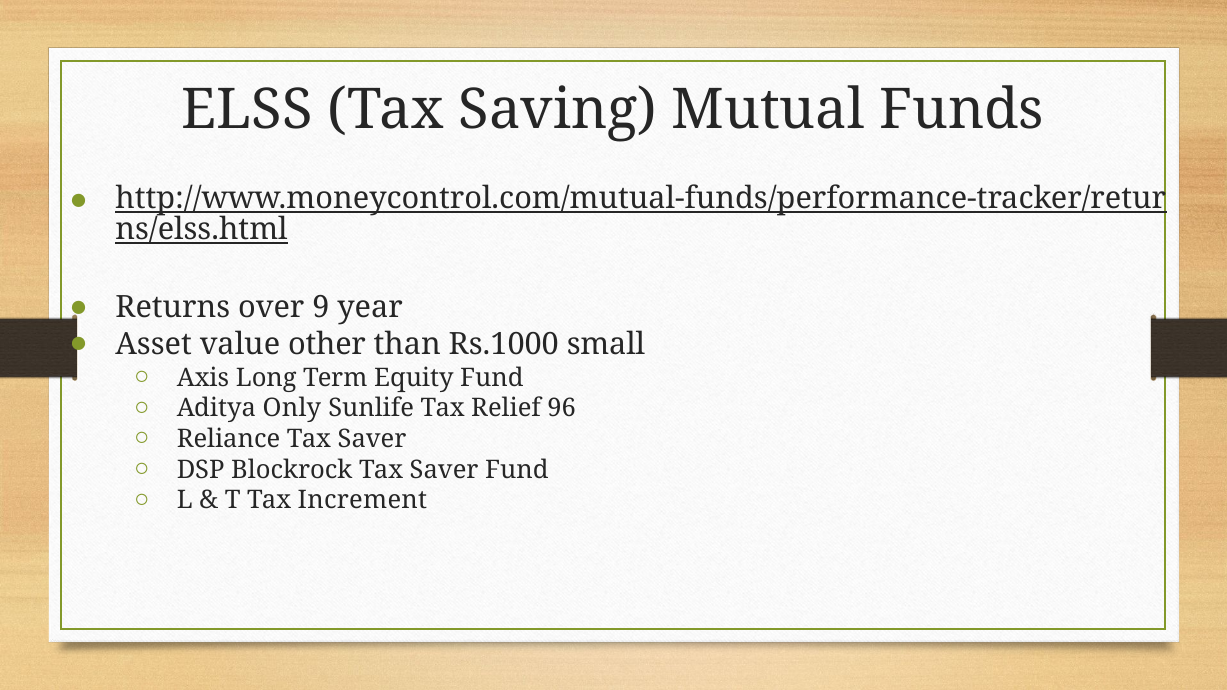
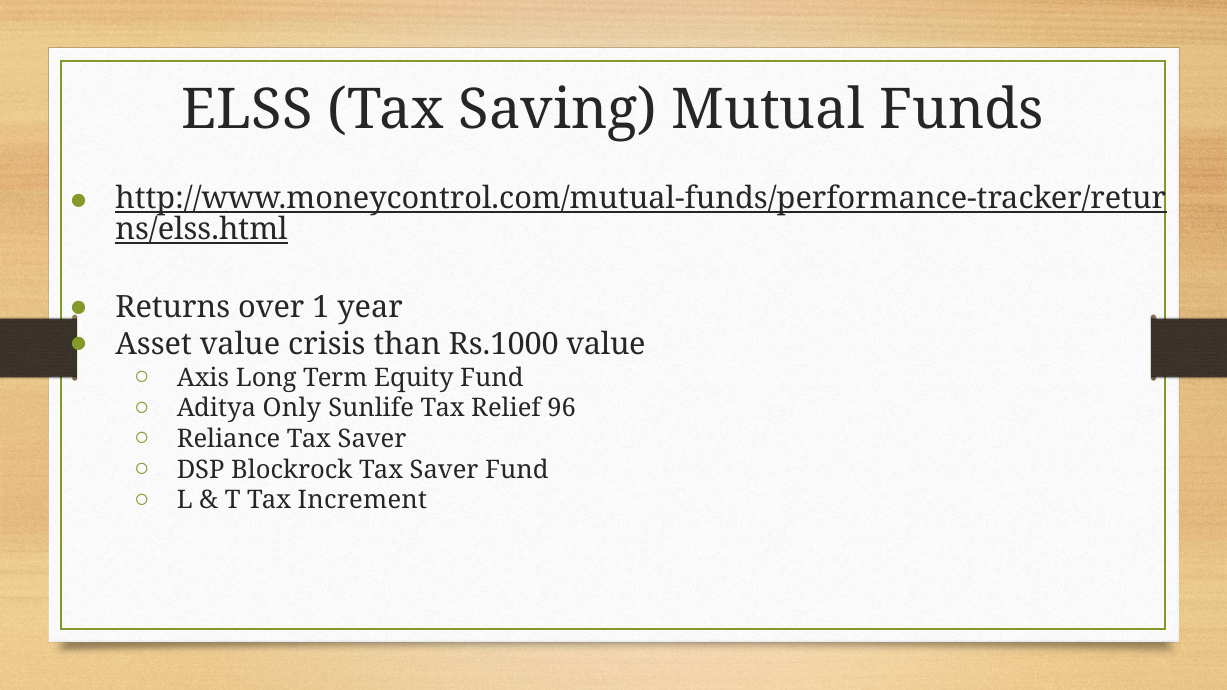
9: 9 -> 1 (321, 308)
other: other -> crisis (327, 344)
Rs.1000 small: small -> value (606, 344)
